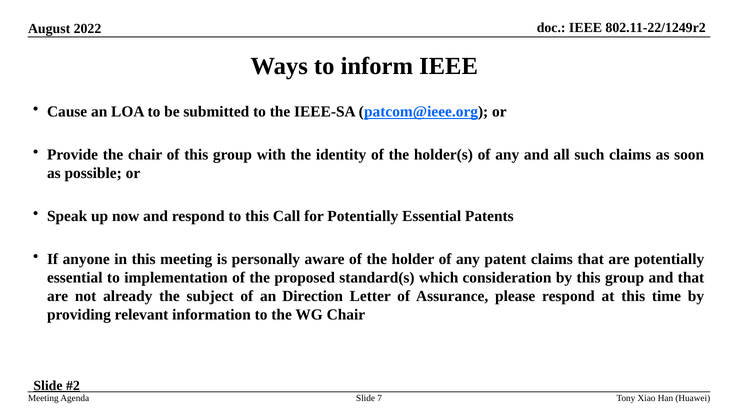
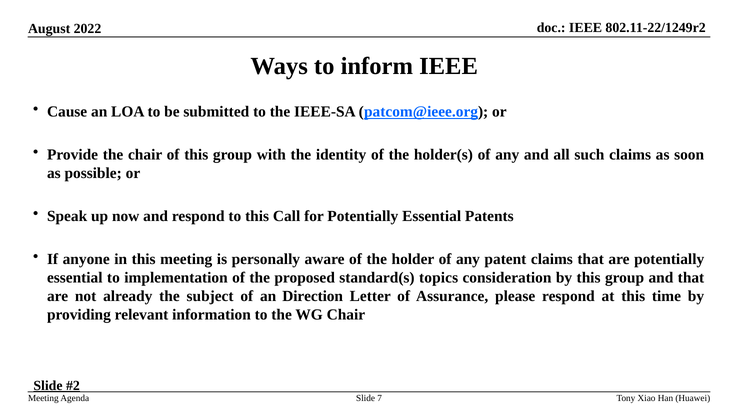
which: which -> topics (439, 278)
